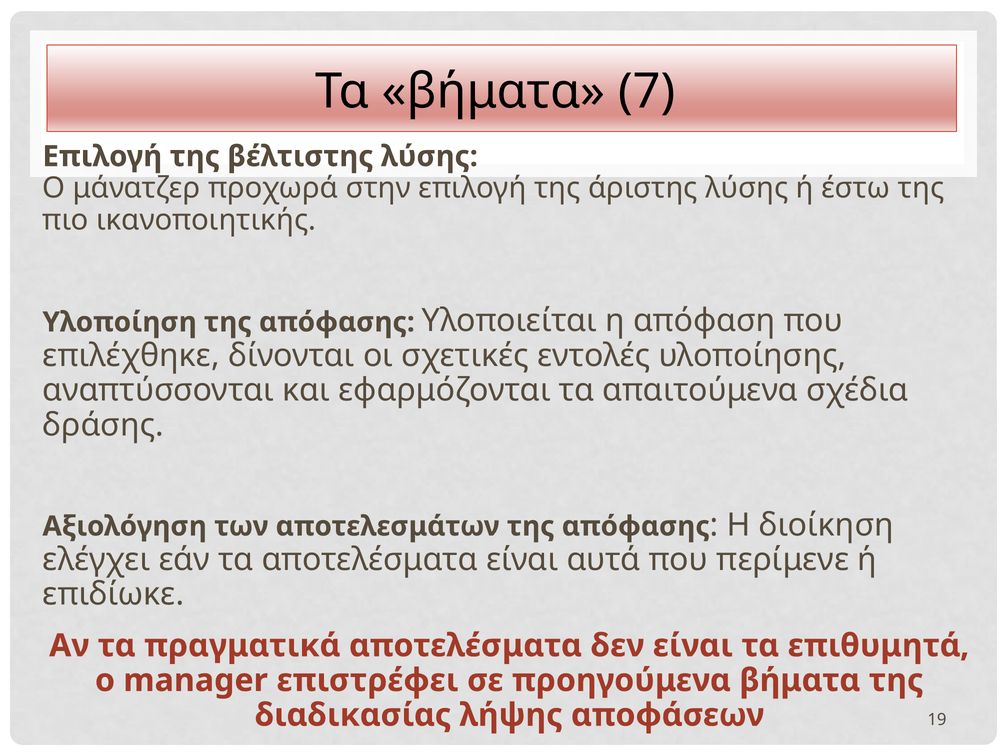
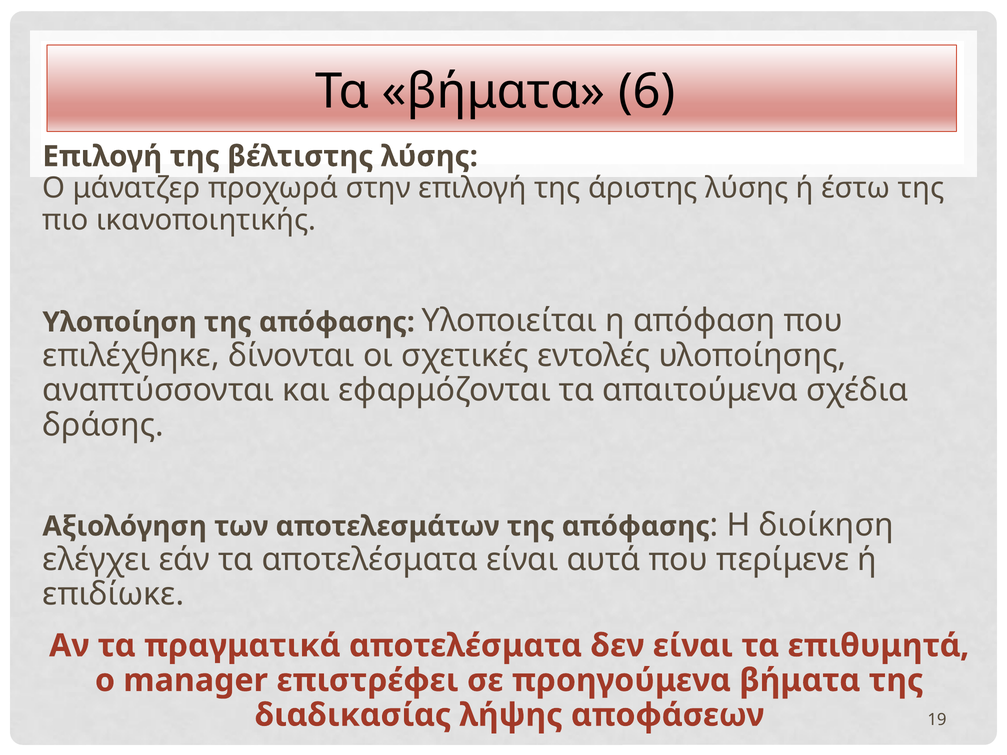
7: 7 -> 6 (647, 92)
